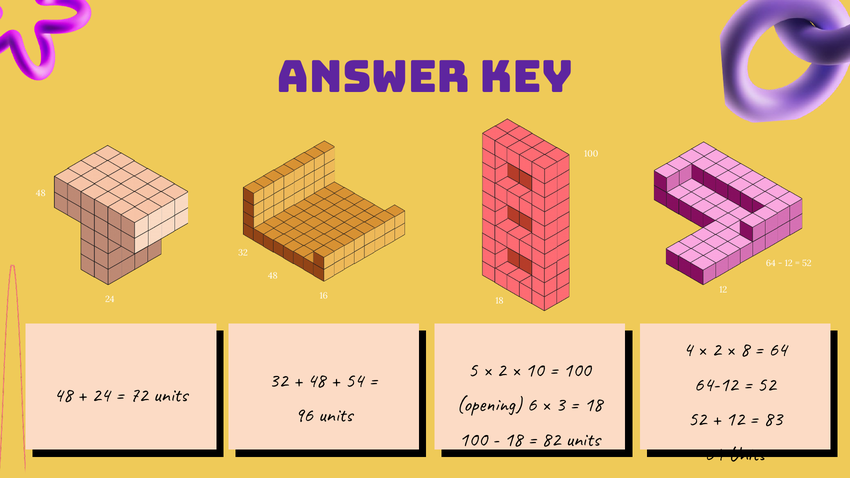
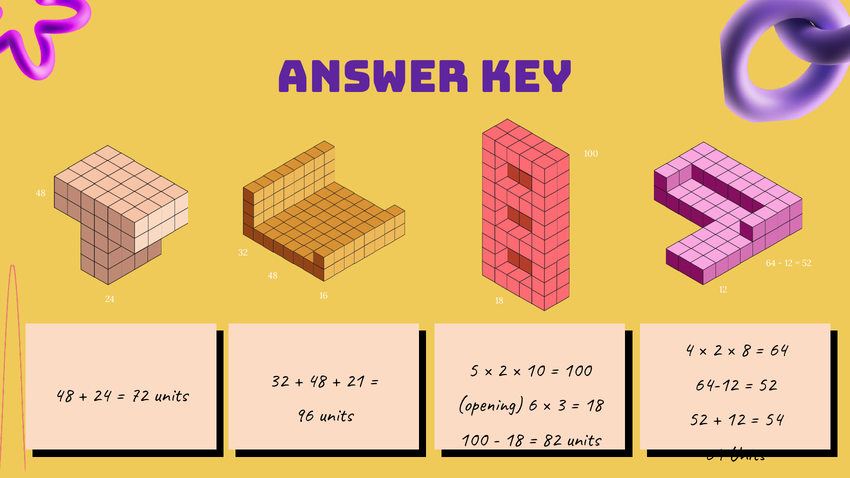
54: 54 -> 21 (354, 381)
83: 83 -> 54 (773, 419)
